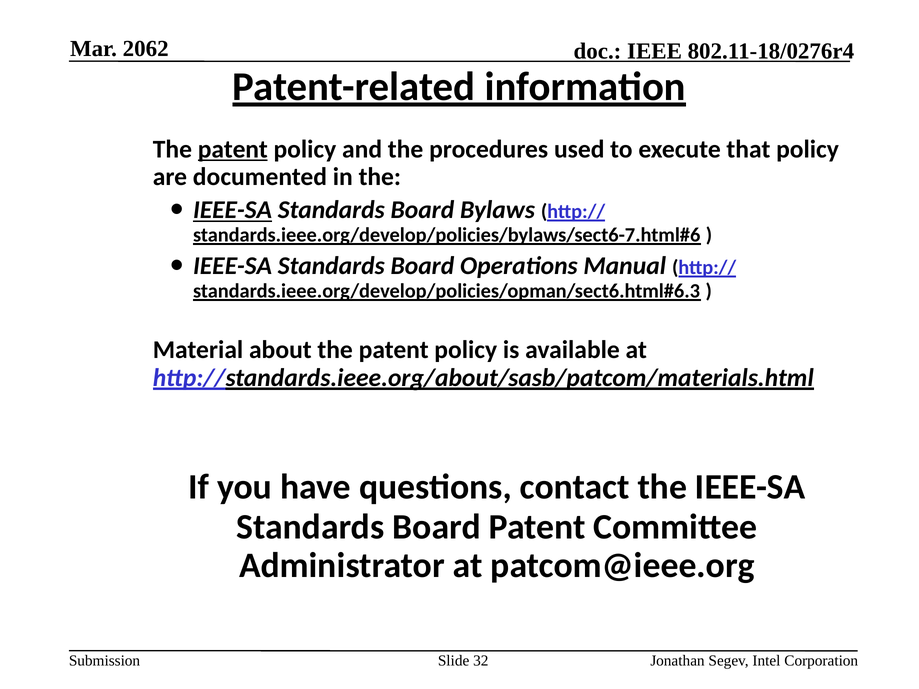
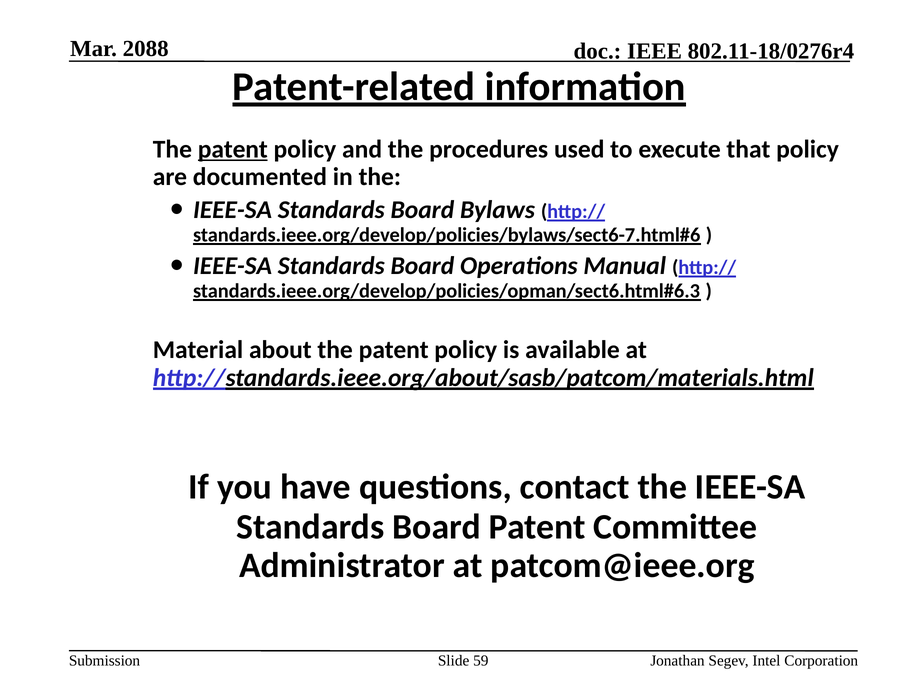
2062: 2062 -> 2088 (146, 49)
IEEE-SA underline: present -> none (233, 210)
32: 32 -> 59 (481, 661)
